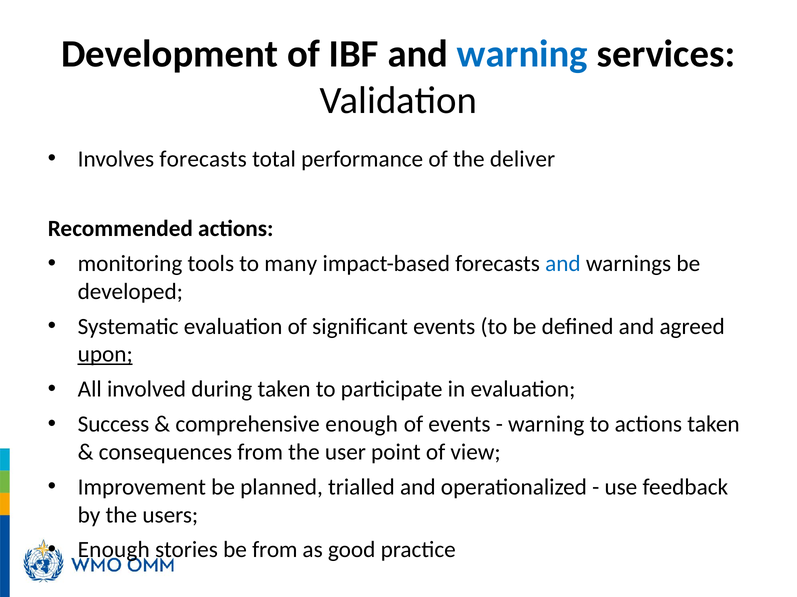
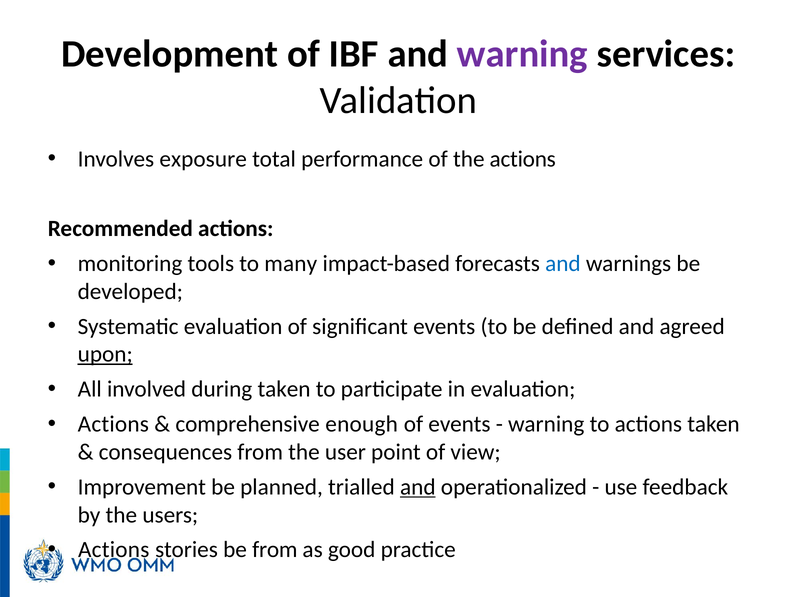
warning colour: blue -> purple (522, 54)
Involves forecasts: forecasts -> exposure (203, 159)
the deliver: deliver -> actions (523, 159)
Success: Success -> Actions (113, 425)
and underline: none -> present (418, 488)
Enough: Enough -> Actions (114, 551)
